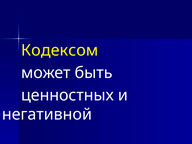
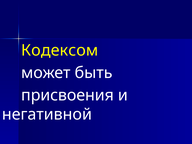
ценностных: ценностных -> присвоения (67, 95)
